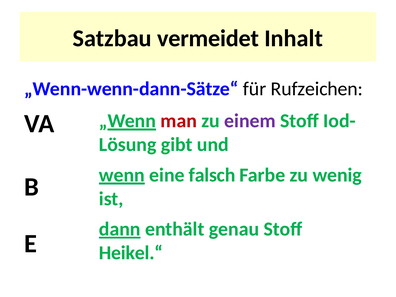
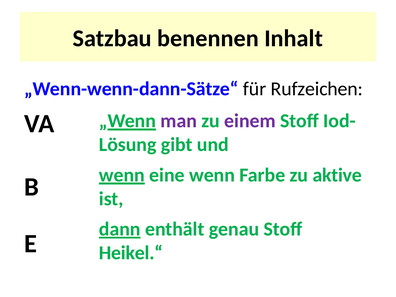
vermeidet: vermeidet -> benennen (208, 38)
man colour: red -> purple (179, 121)
eine falsch: falsch -> wenn (212, 175)
wenig: wenig -> aktive (337, 175)
